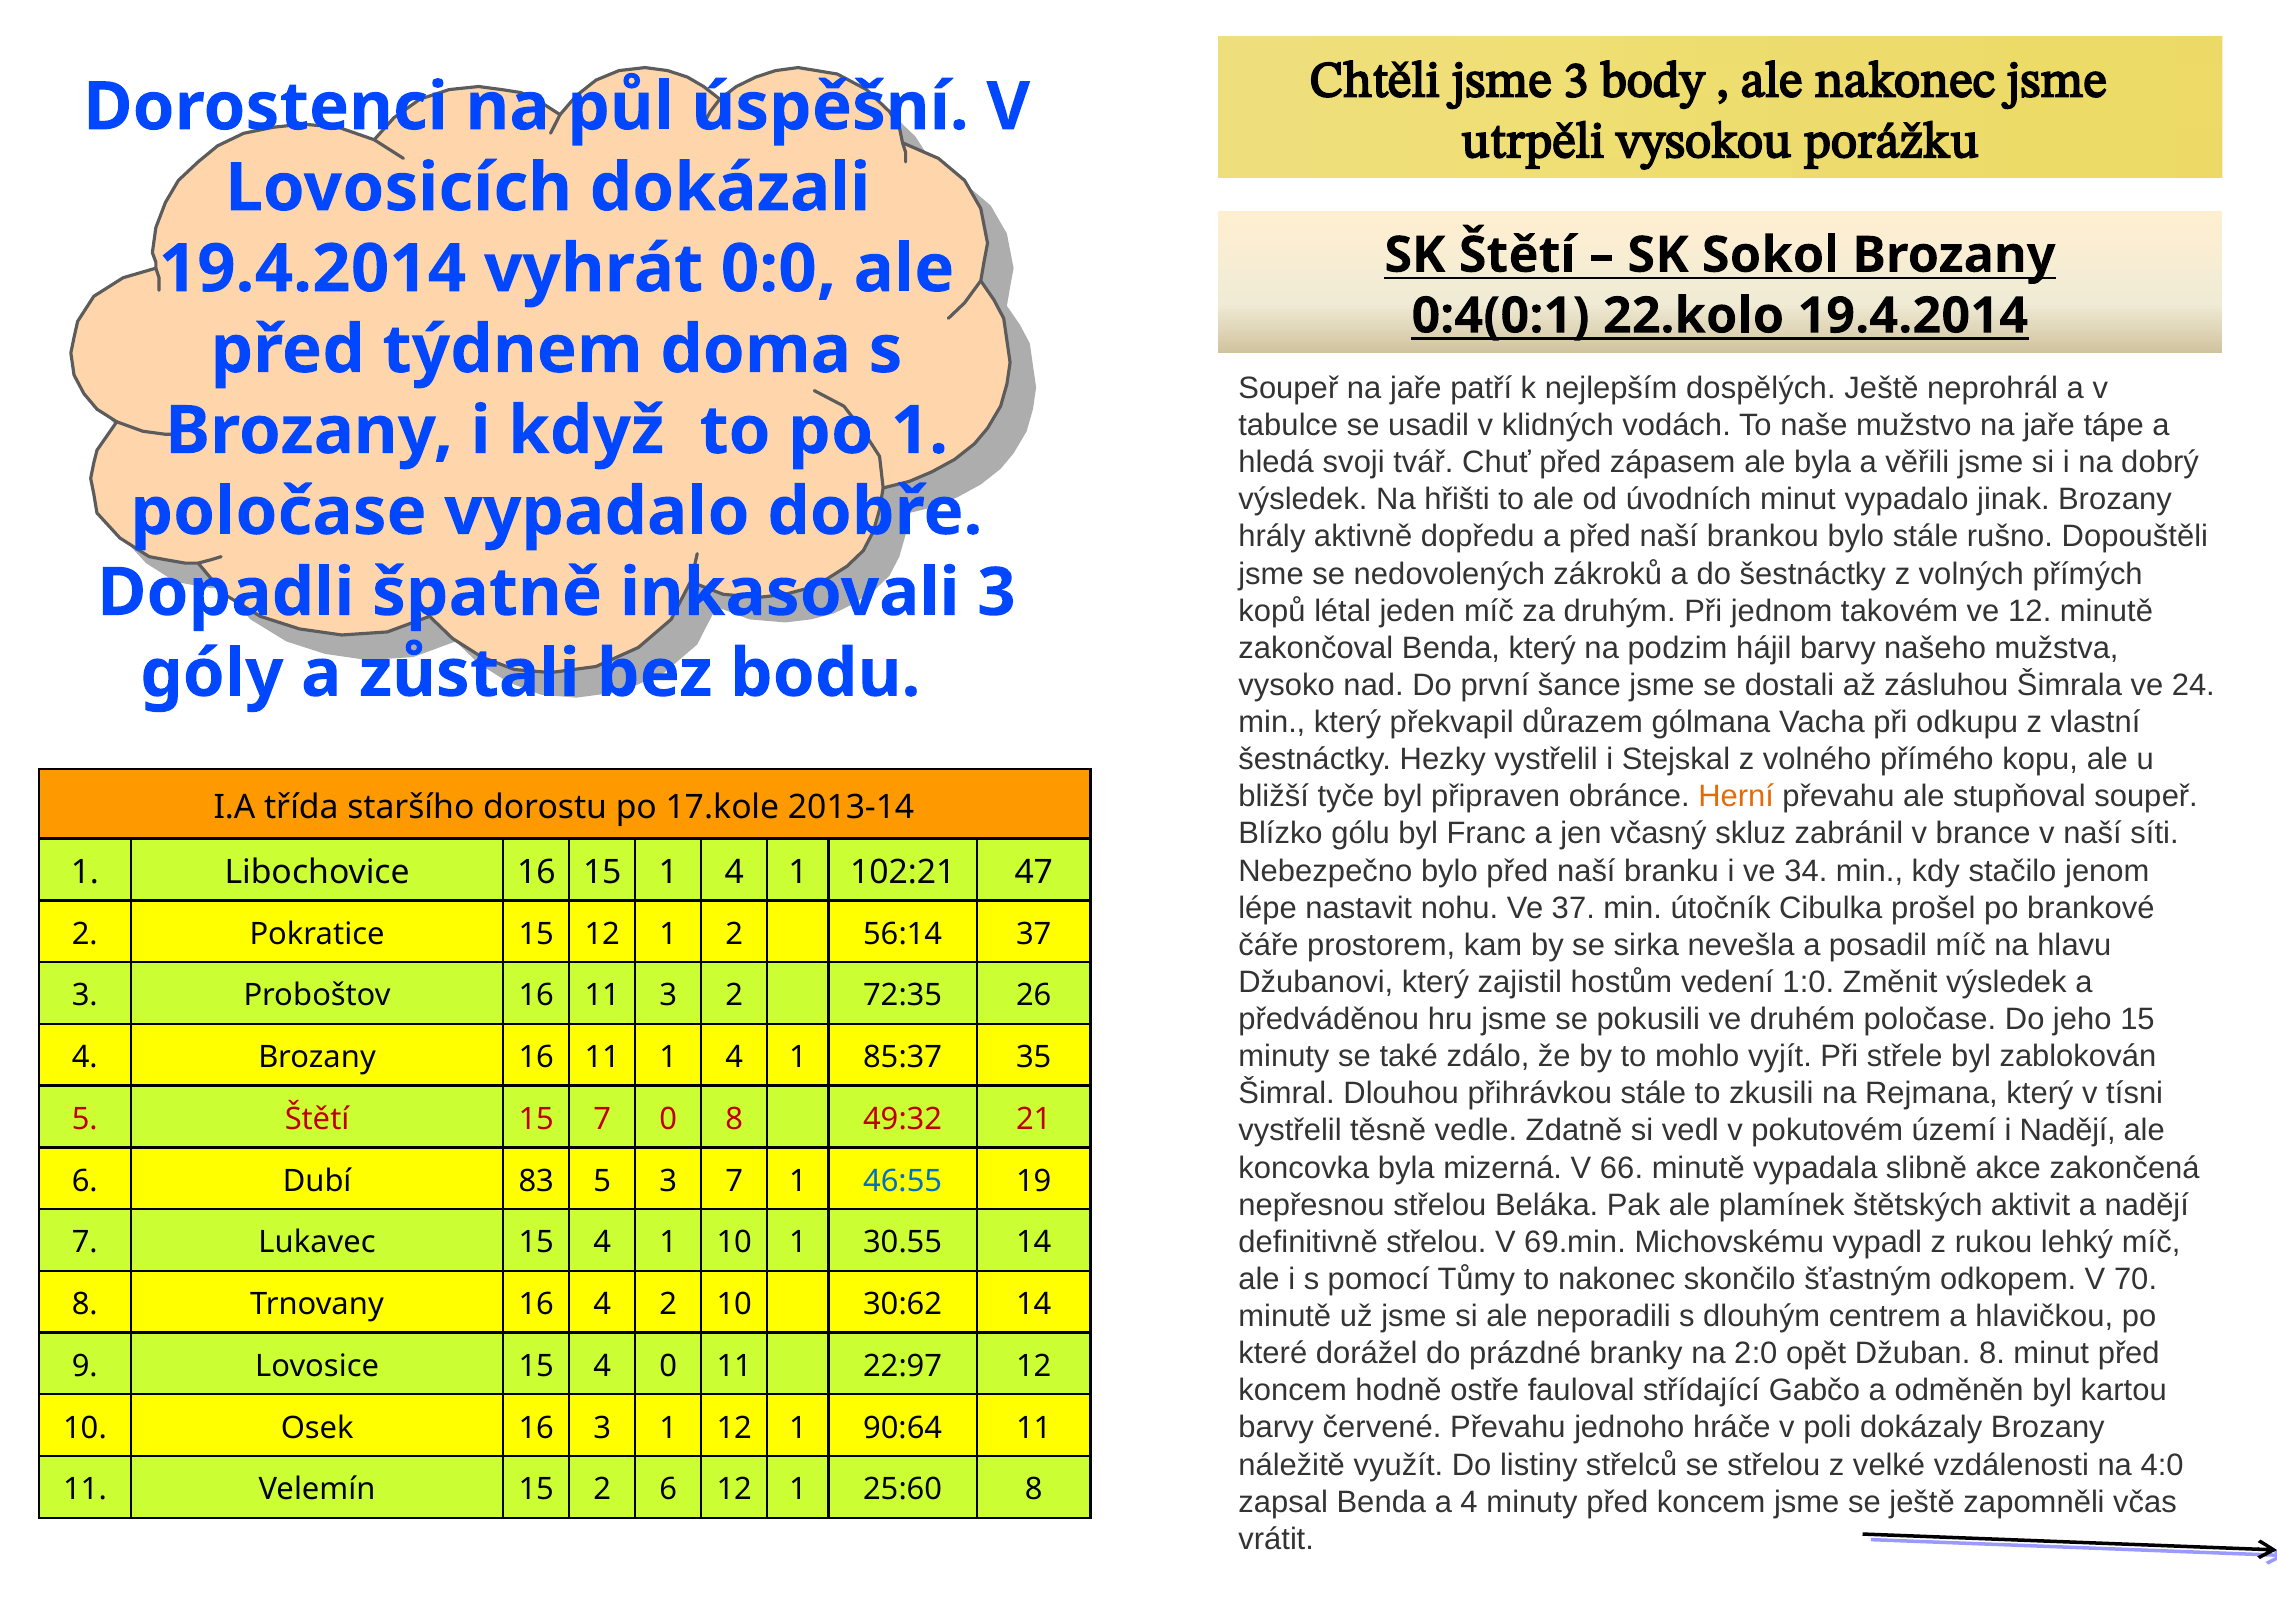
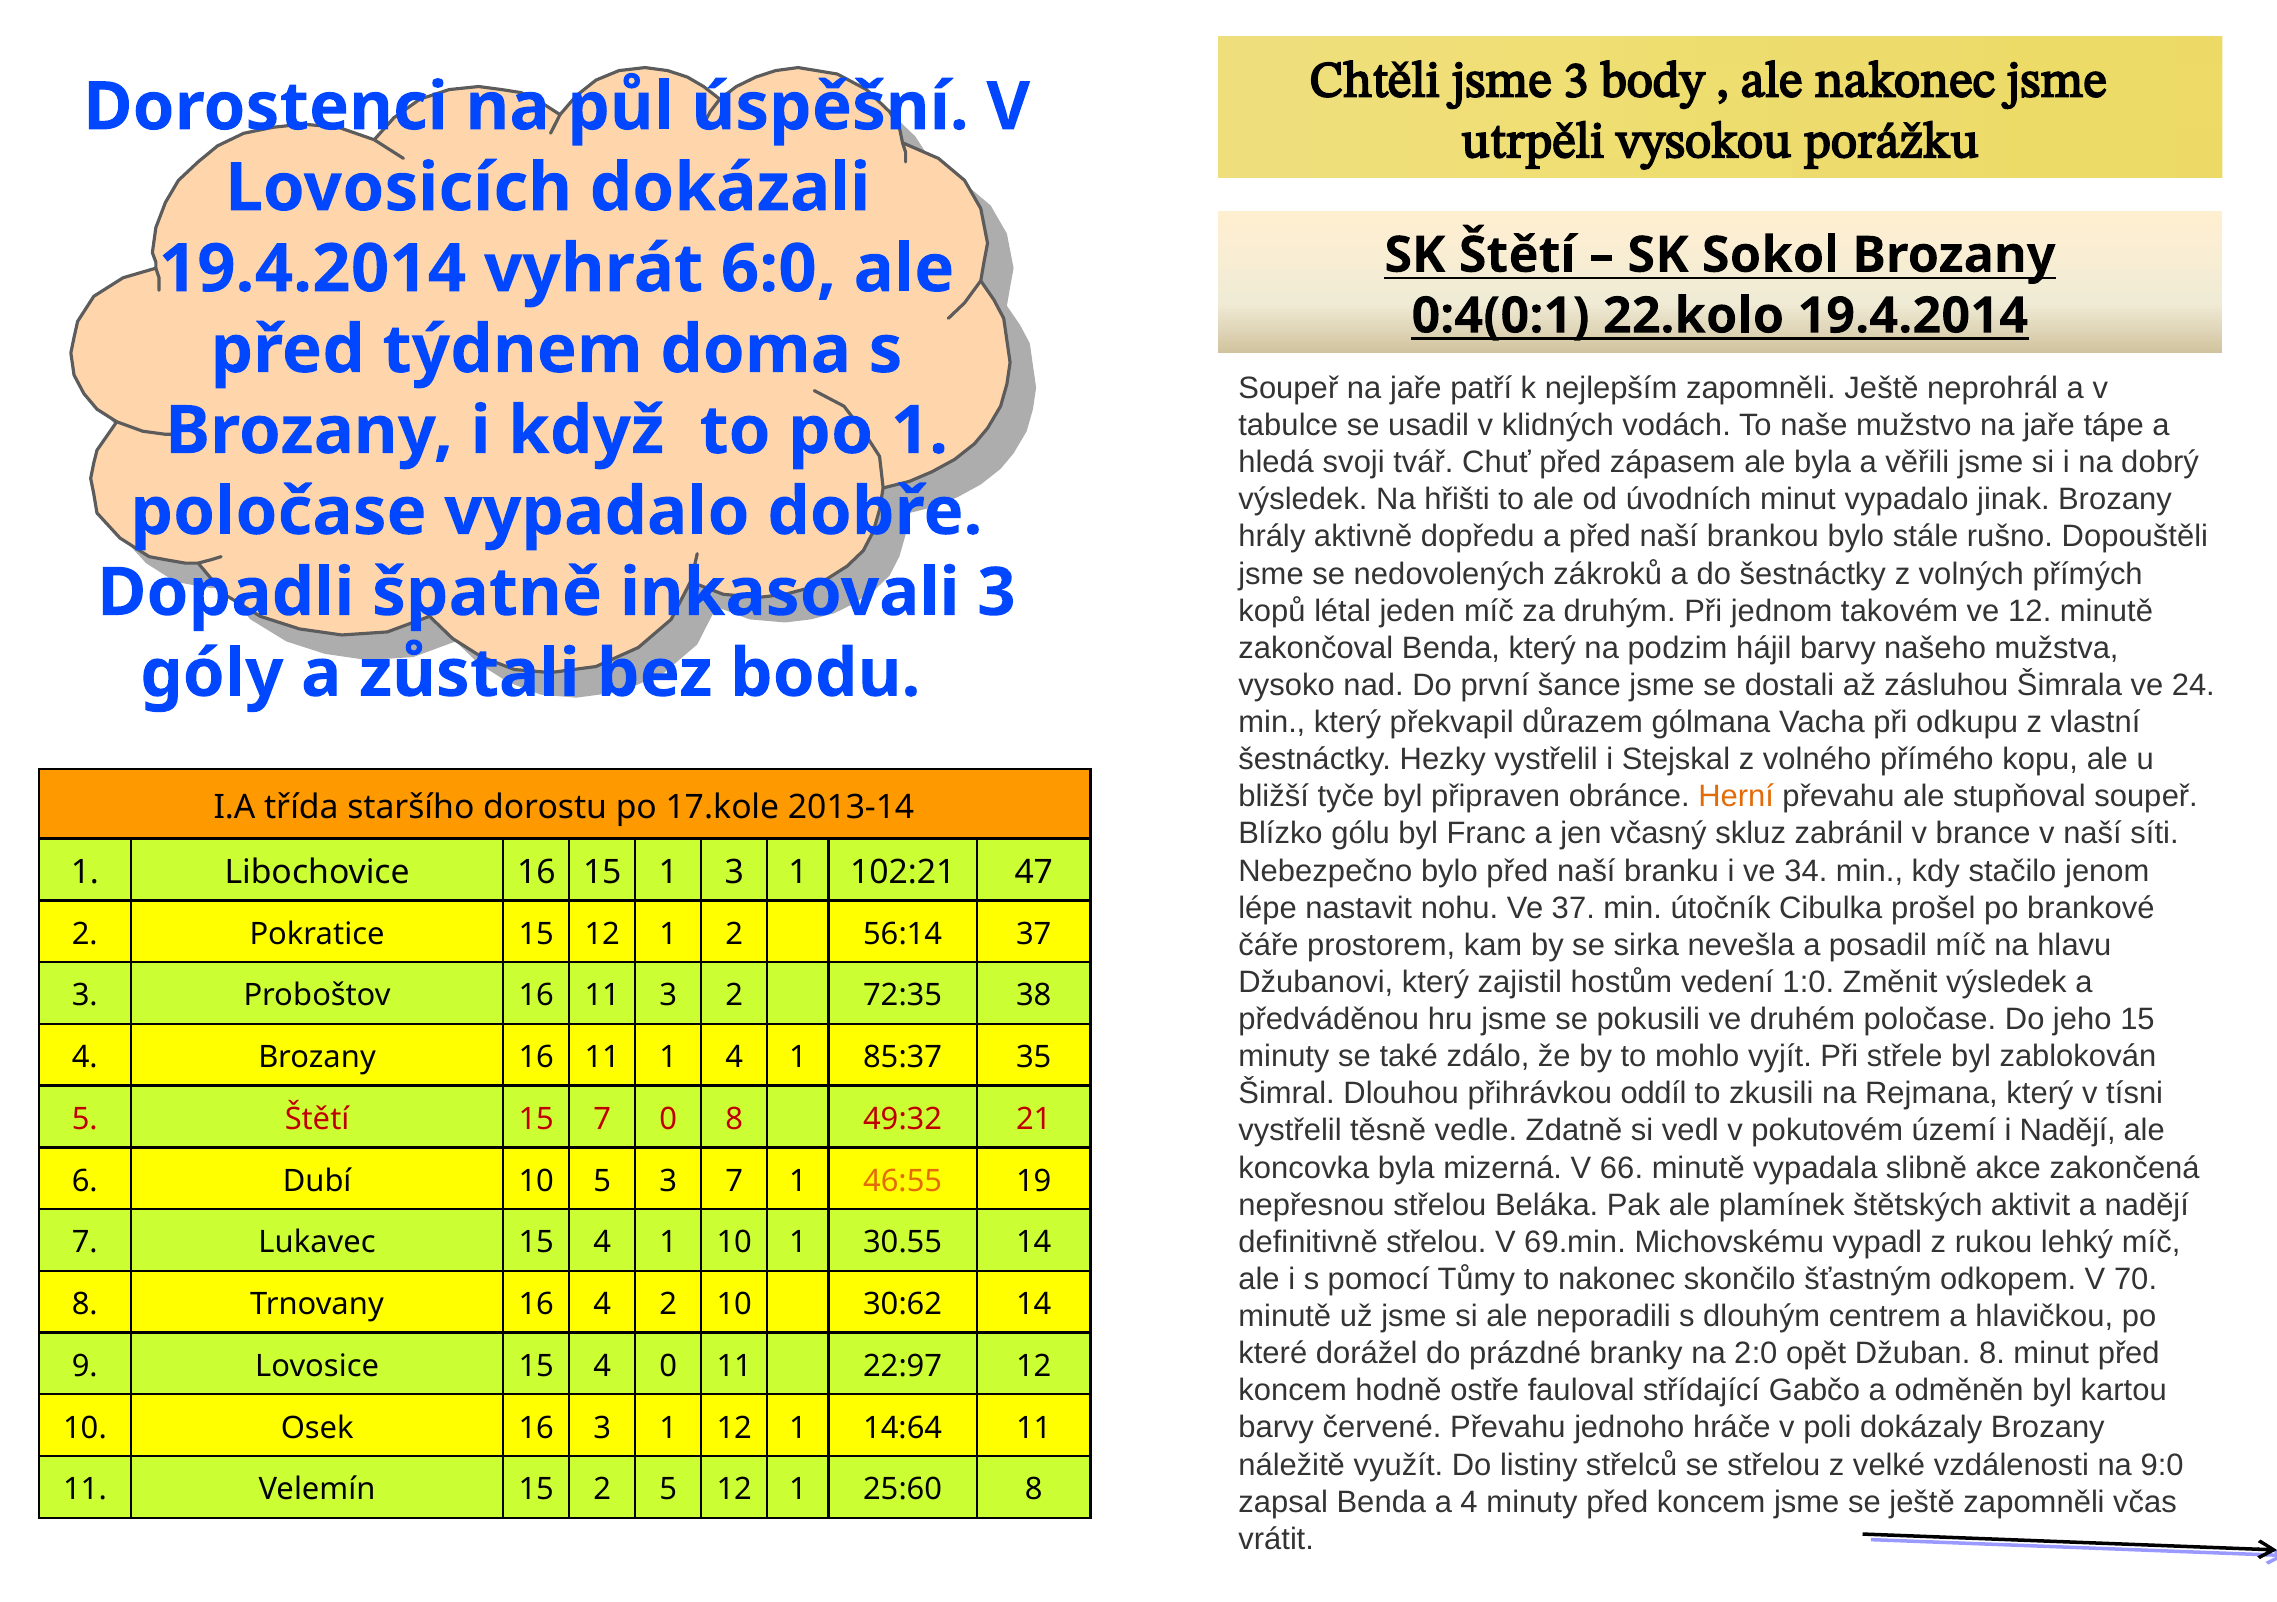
0:0: 0:0 -> 6:0 (778, 269)
nejlepším dospělých: dospělých -> zapomněli (1761, 388)
15 1 4: 4 -> 3 (734, 873)
26: 26 -> 38 (1034, 996)
přihrávkou stále: stále -> oddíl (1654, 1094)
Dubí 83: 83 -> 10 (536, 1181)
46:55 colour: blue -> orange (903, 1181)
90:64: 90:64 -> 14:64 (903, 1428)
4:0: 4:0 -> 9:0 (2162, 1465)
2 6: 6 -> 5 (668, 1490)
